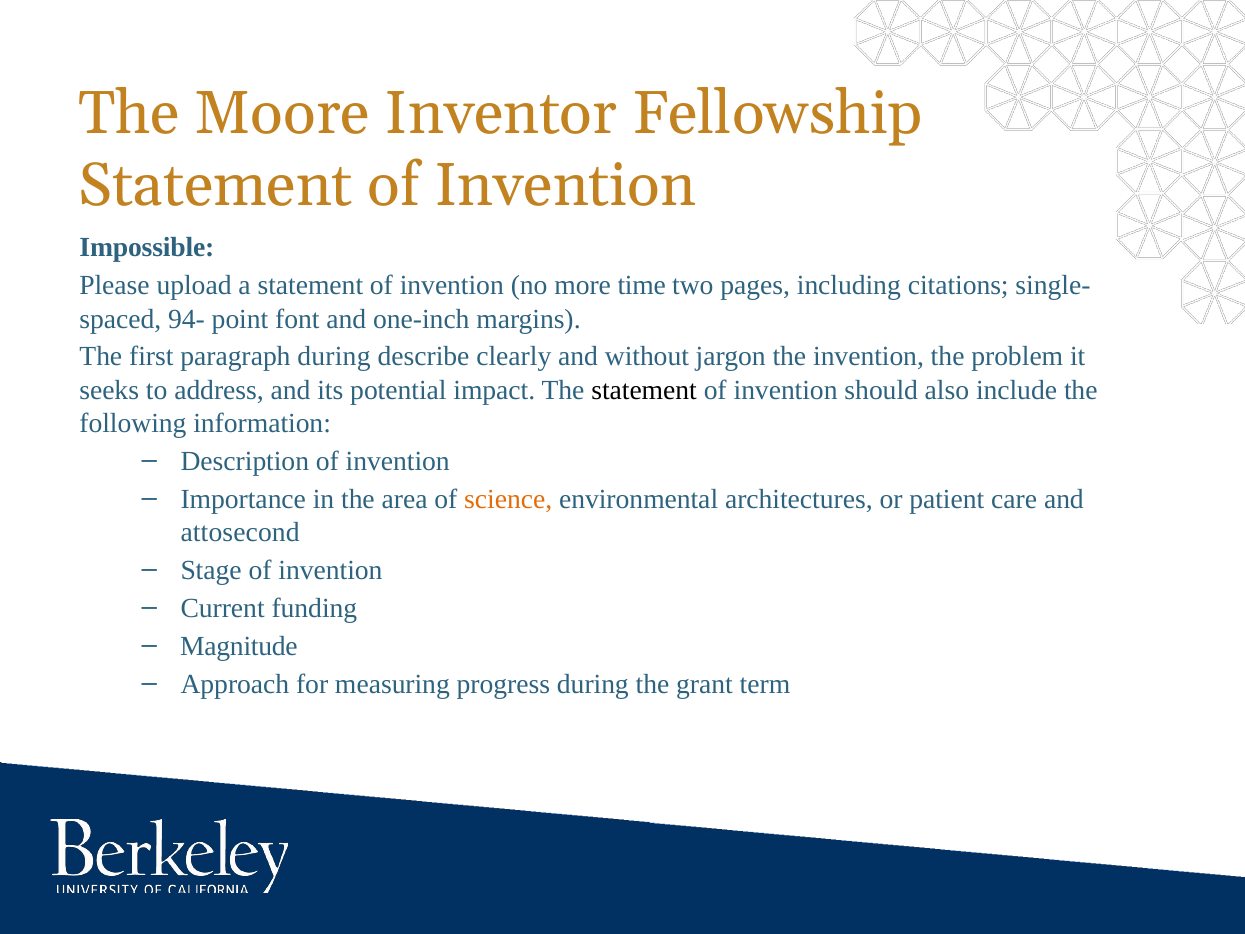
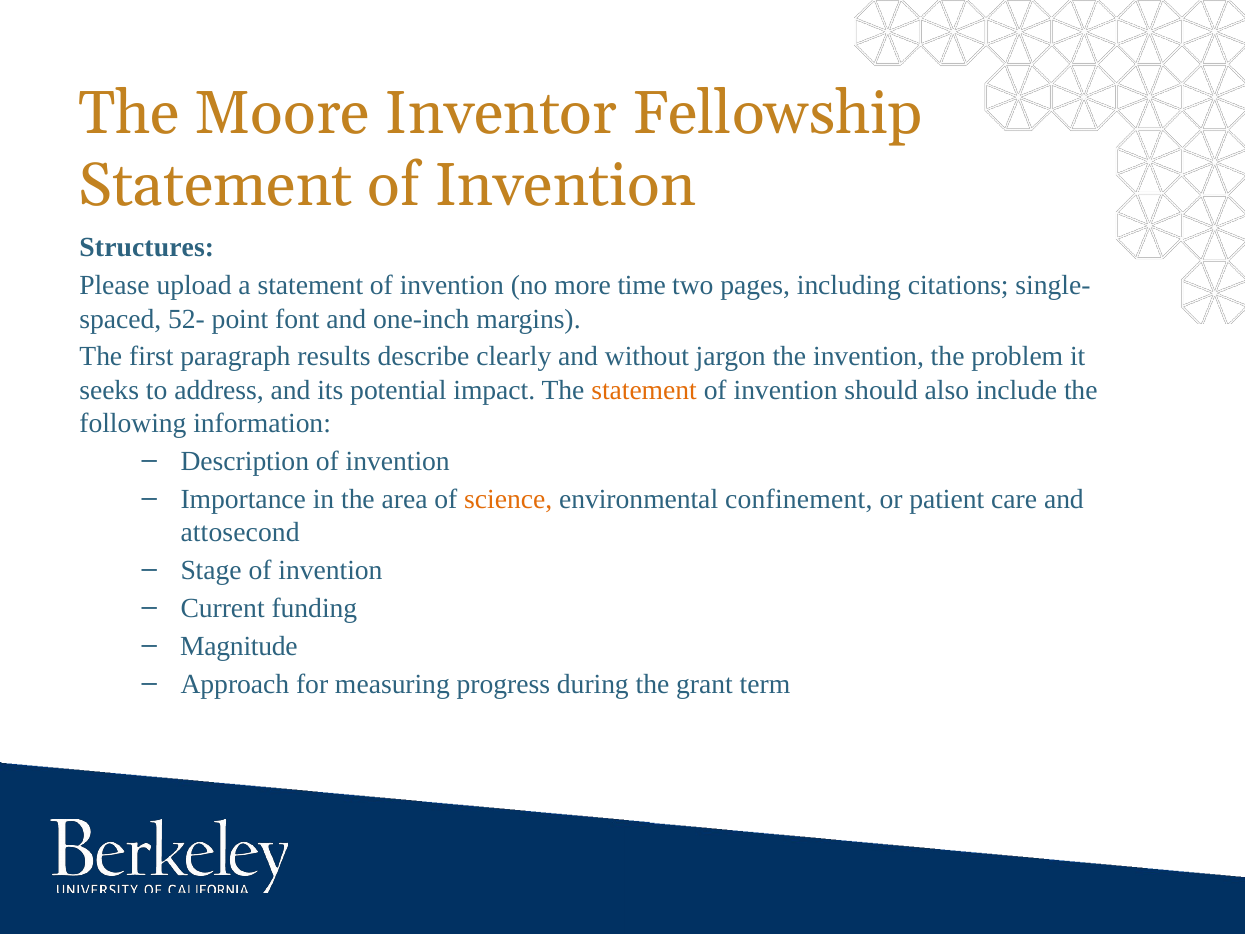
Impossible: Impossible -> Structures (147, 248)
94-: 94- -> 52- (187, 319)
paragraph during: during -> results (334, 357)
statement colour: black -> orange (644, 390)
architectures: architectures -> confinement (799, 499)
